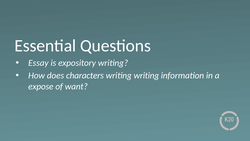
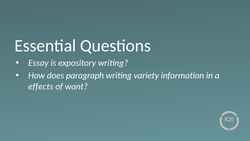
characters: characters -> paragraph (85, 75)
writing writing: writing -> variety (146, 75)
expose: expose -> effects (41, 86)
